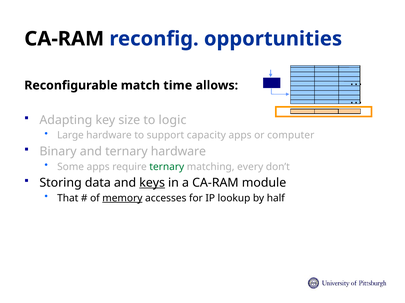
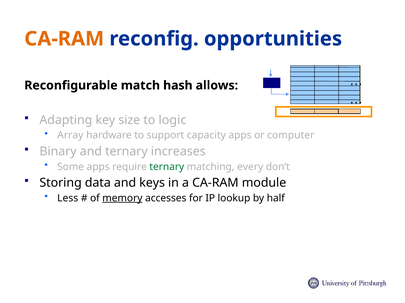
CA-RAM colour: black -> orange (64, 39)
time: time -> hash (178, 86)
Large: Large -> Array (70, 136)
ternary hardware: hardware -> increases (178, 152)
keys underline: present -> none (152, 183)
That: That -> Less (68, 199)
